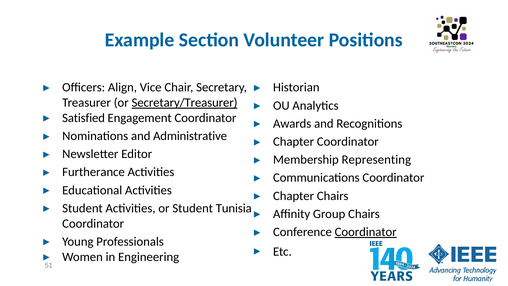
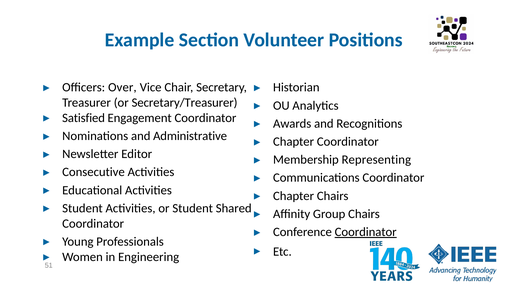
Align: Align -> Over (122, 87)
Secretary/Treasurer underline: present -> none (185, 103)
Furtherance: Furtherance -> Consecutive (93, 172)
Tunisia: Tunisia -> Shared (234, 208)
